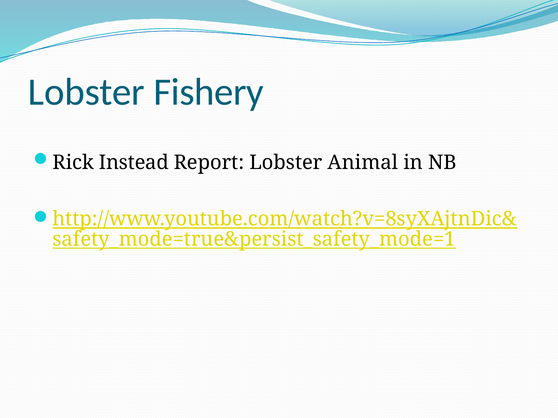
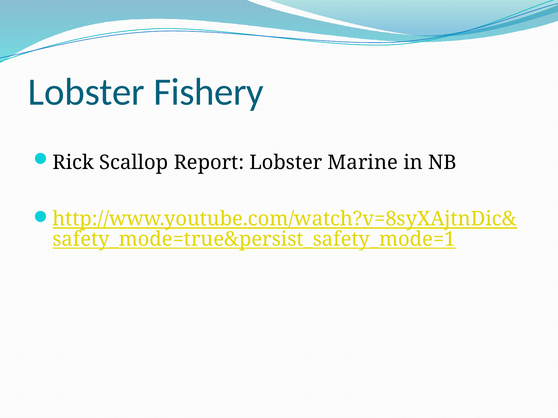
Instead: Instead -> Scallop (134, 163)
Animal: Animal -> Marine (363, 163)
